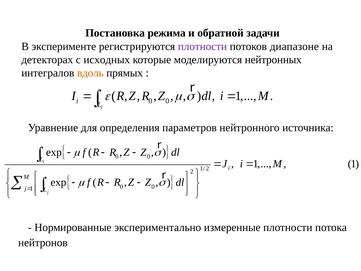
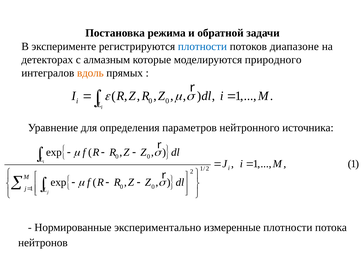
плотности colour: purple -> blue (202, 46)
исходных: исходных -> алмазным (107, 60)
нейтронных: нейтронных -> природного (273, 60)
